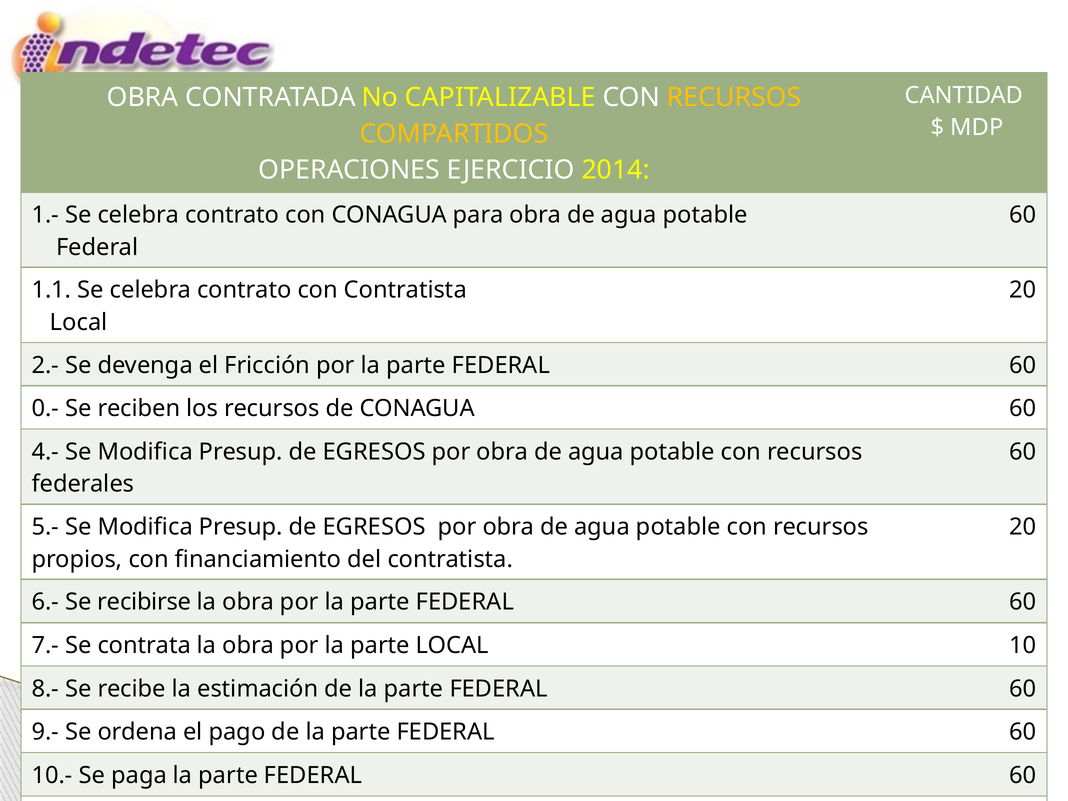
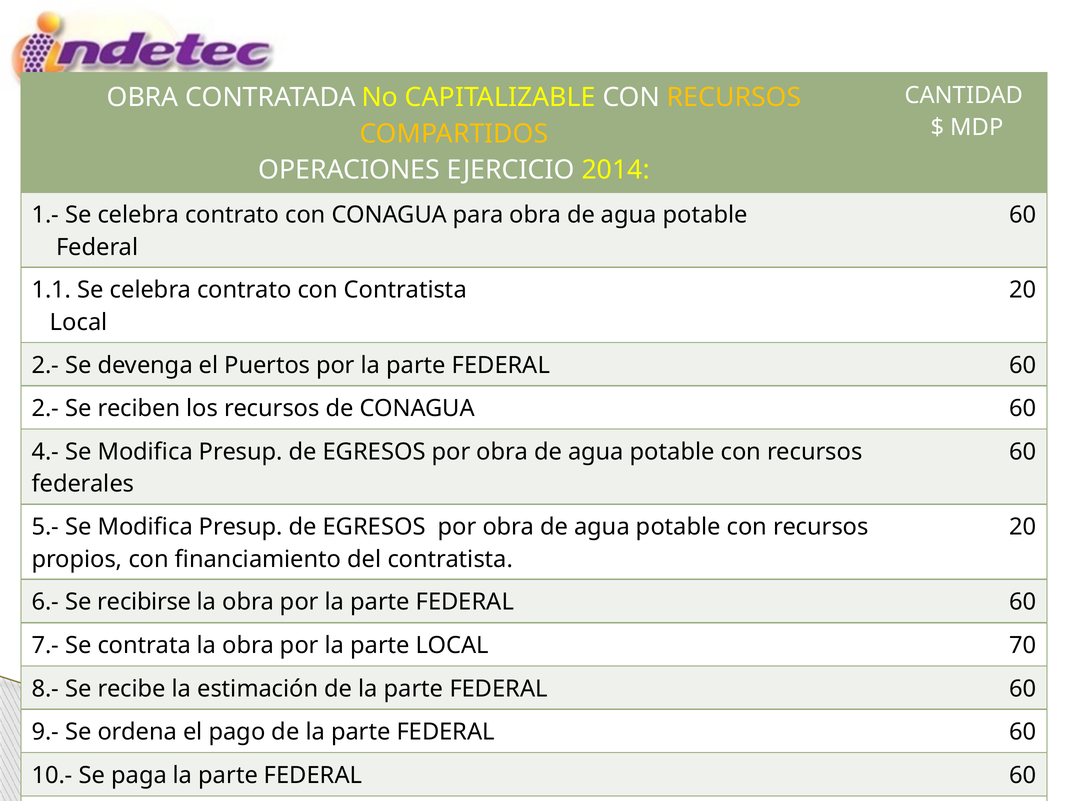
Fricción: Fricción -> Puertos (267, 365)
0.-: 0.- -> 2.- (45, 409)
10: 10 -> 70 (1023, 645)
